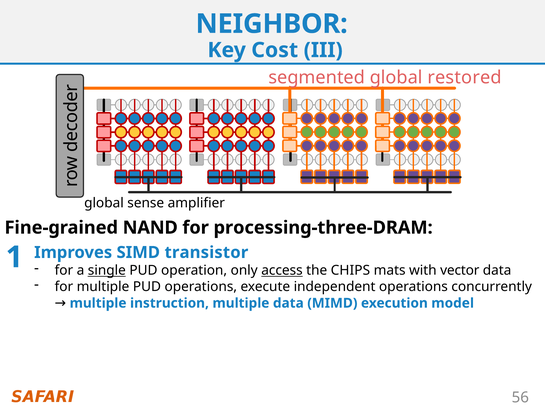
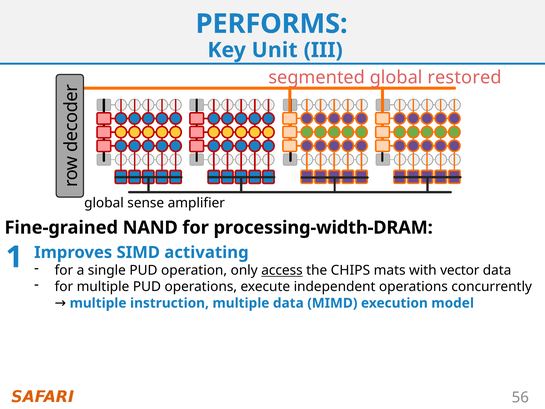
NEIGHBOR: NEIGHBOR -> PERFORMS (272, 24)
Cost: Cost -> Unit (275, 50)
processing-three-DRAM: processing-three-DRAM -> processing-width-DRAM (323, 227)
transistor: transistor -> activating (206, 252)
single underline: present -> none (107, 270)
